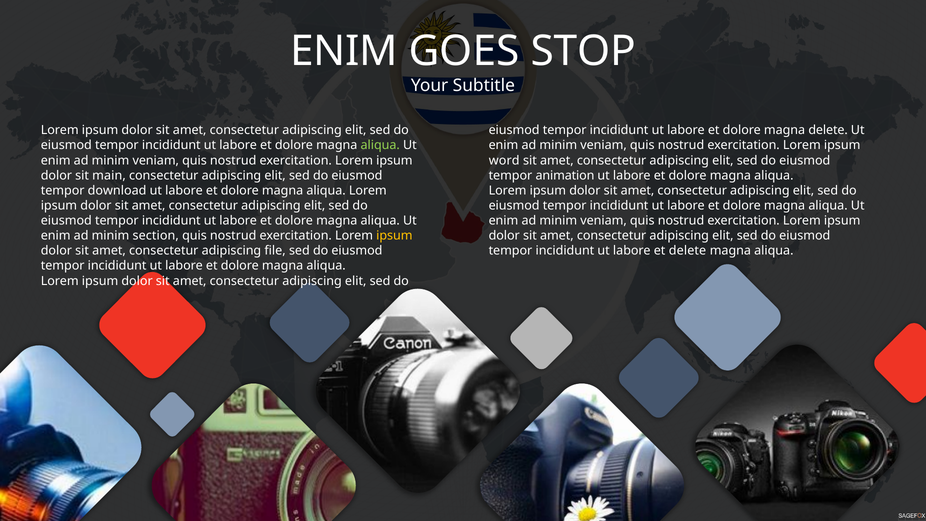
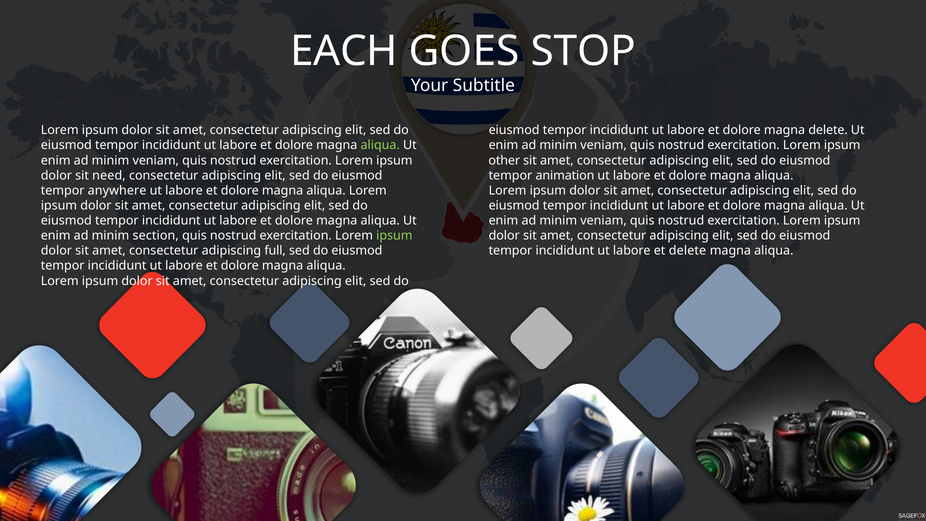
ENIM: ENIM -> EACH (344, 51)
word: word -> other (504, 160)
main: main -> need (109, 175)
download: download -> anywhere (117, 190)
ipsum colour: yellow -> light green (394, 236)
file: file -> full (275, 251)
